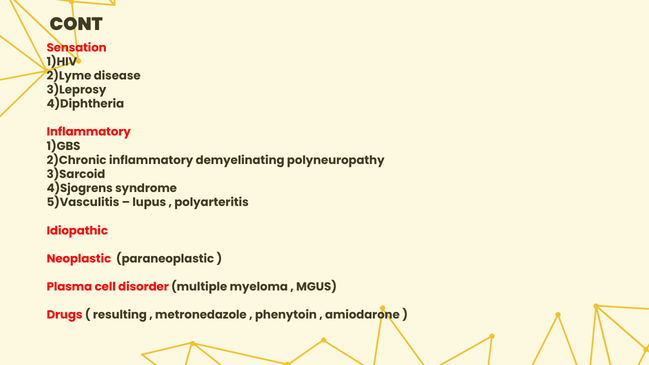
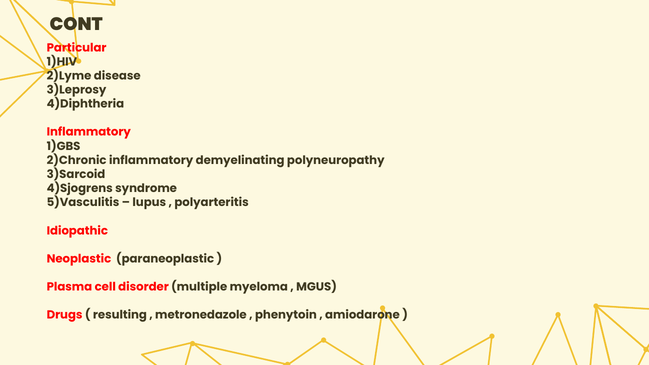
Sensation: Sensation -> Particular (77, 48)
